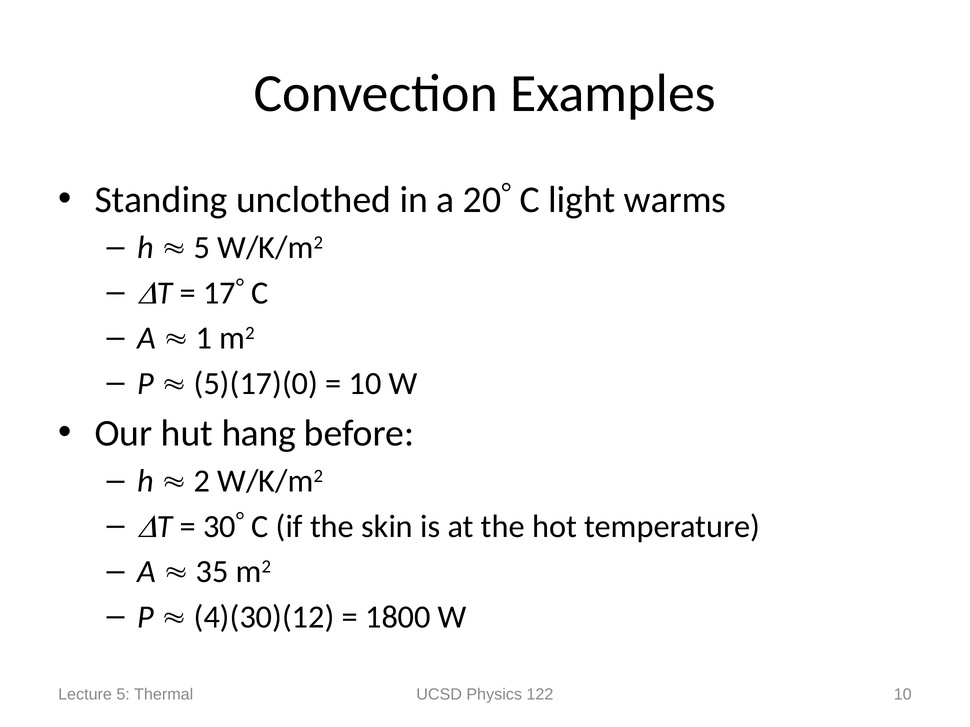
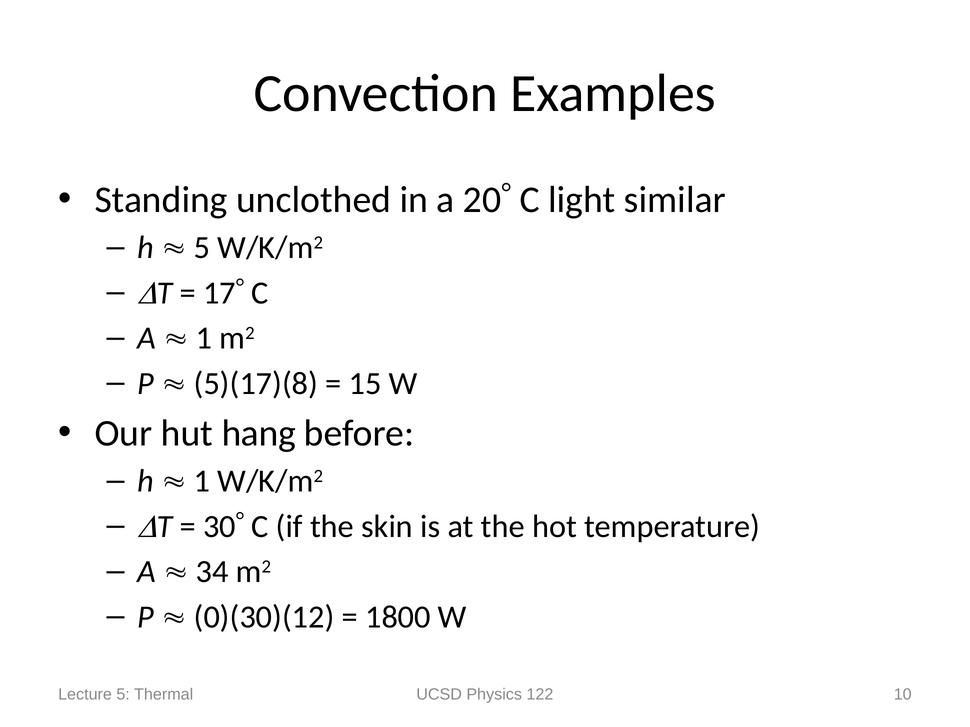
warms: warms -> similar (675, 200)
5)(17)(0: 5)(17)(0 -> 5)(17)(8 (256, 384)
10: 10 -> 15 (365, 384)
2: 2 -> 1 (202, 482)
35: 35 -> 34 (212, 572)
4)(30)(12: 4)(30)(12 -> 0)(30)(12 (264, 617)
